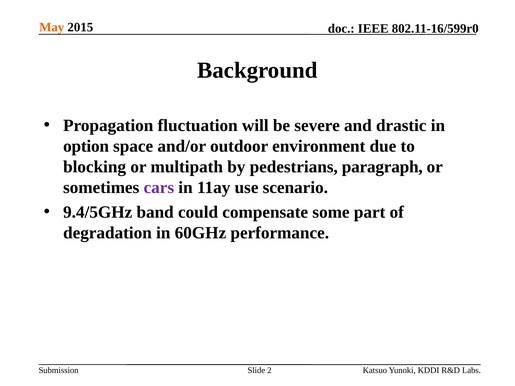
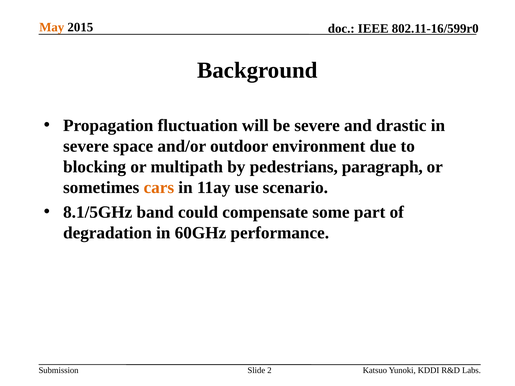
option: option -> severe (86, 146)
cars colour: purple -> orange (159, 187)
9.4/5GHz: 9.4/5GHz -> 8.1/5GHz (98, 212)
